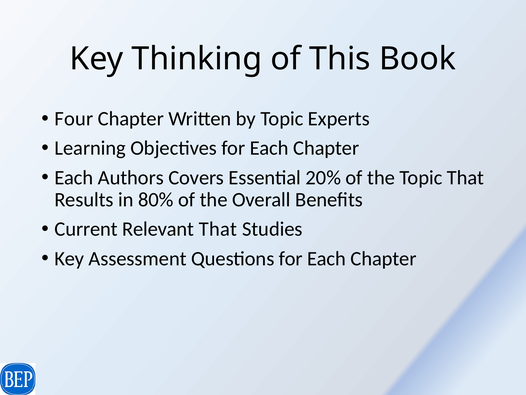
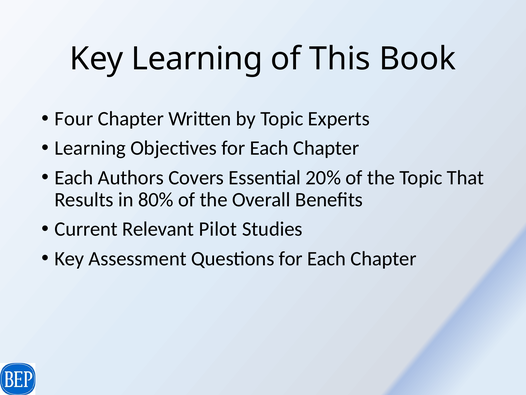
Key Thinking: Thinking -> Learning (197, 59)
Relevant That: That -> Pilot (218, 229)
